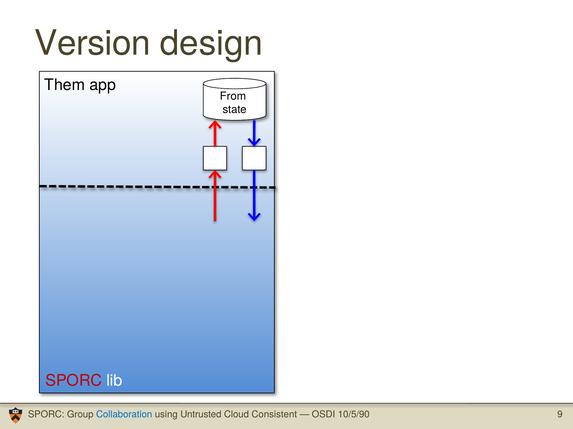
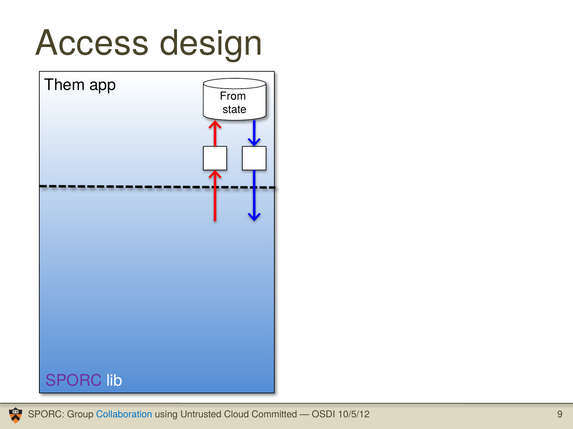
Version: Version -> Access (92, 44)
SPORC colour: red -> purple (74, 381)
Consistent: Consistent -> Committed (274, 415)
10/5/90: 10/5/90 -> 10/5/12 (354, 415)
